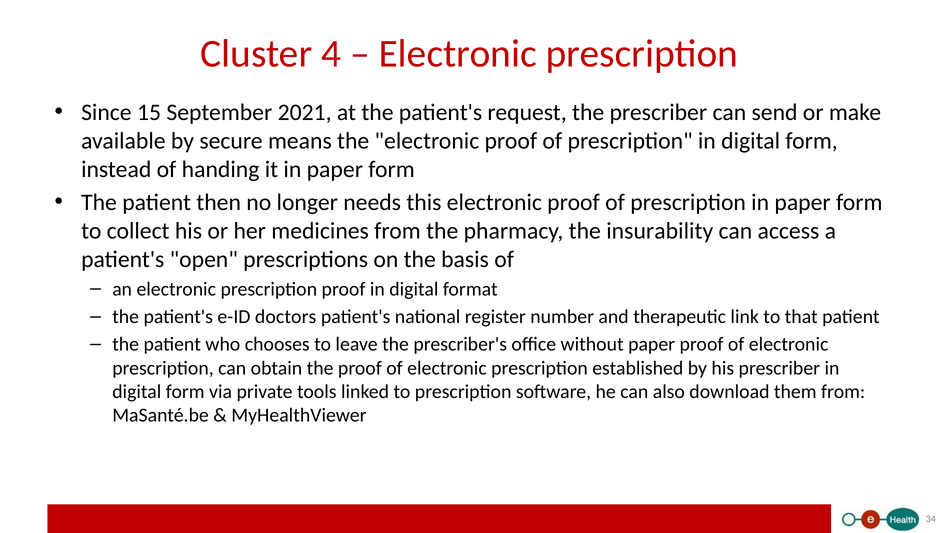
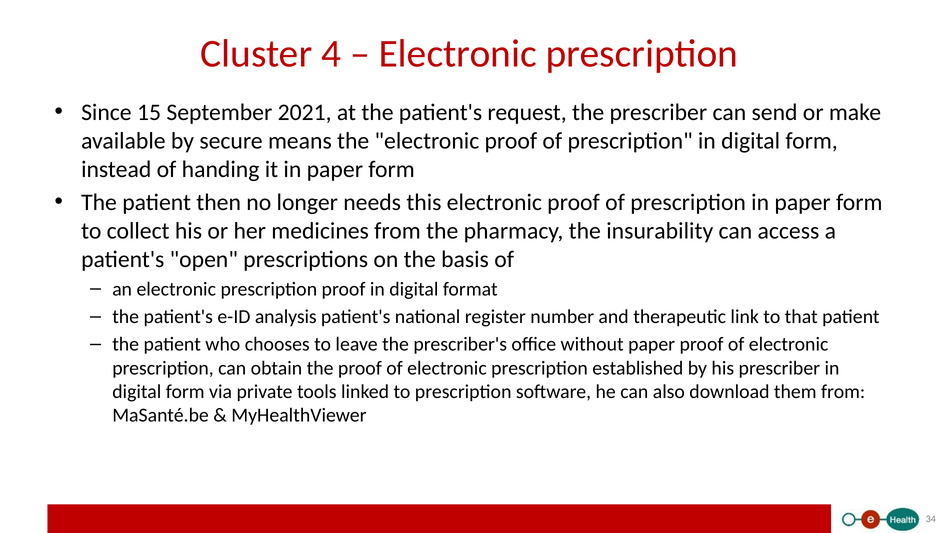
doctors: doctors -> analysis (286, 317)
